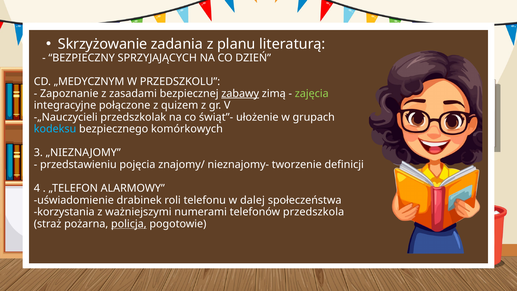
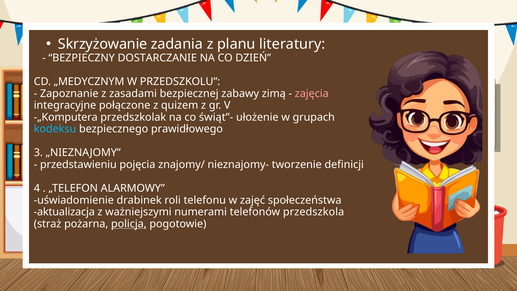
literaturą: literaturą -> literatury (292, 44)
SPRZYJAJĄCYCH: SPRZYJAJĄCYCH -> DOSTARCZANIE (157, 58)
zabawy underline: present -> none (240, 93)
zajęcia colour: light green -> pink (312, 93)
-„Nauczycieli: -„Nauczycieli -> -„Komputera (66, 117)
komórkowych: komórkowych -> prawidłowego (187, 129)
dalej: dalej -> zajęć (253, 200)
korzystania: korzystania -> aktualizacja (64, 212)
